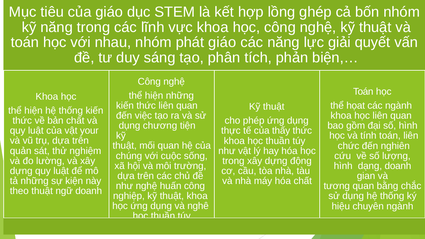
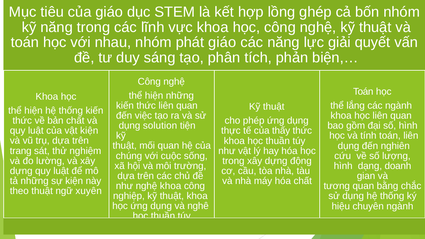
họat: họat -> lắng (356, 106)
chương: chương -> solution (160, 126)
vật your: your -> kiện (89, 131)
chức: chức -> dụng (349, 146)
quản: quản -> trang (21, 151)
nghệ huấn: huấn -> khoa (171, 186)
ngữ doanh: doanh -> xuyên (89, 191)
